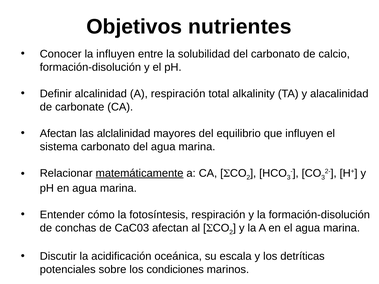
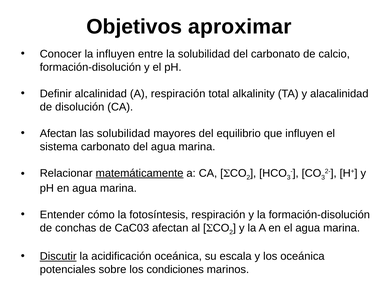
nutrientes: nutrientes -> aproximar (240, 27)
carbonate: carbonate -> disolución (80, 107)
las alclalinidad: alclalinidad -> solubilidad (123, 134)
Discutir underline: none -> present (58, 257)
los detríticas: detríticas -> oceánica (302, 257)
